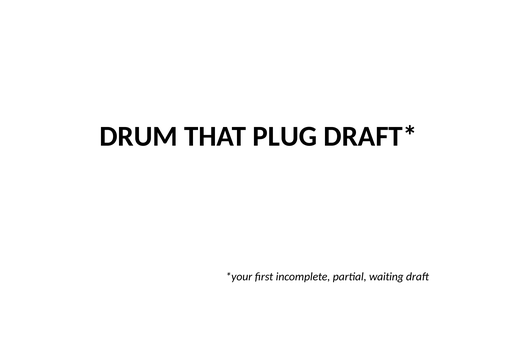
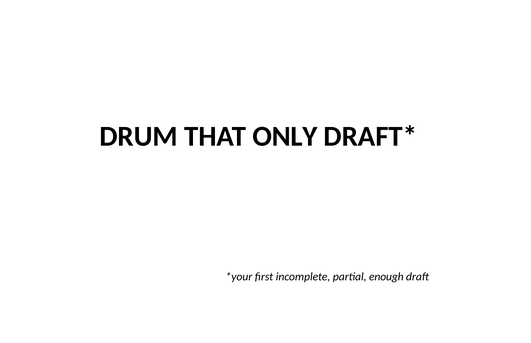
PLUG: PLUG -> ONLY (285, 136)
waiting: waiting -> enough (386, 277)
